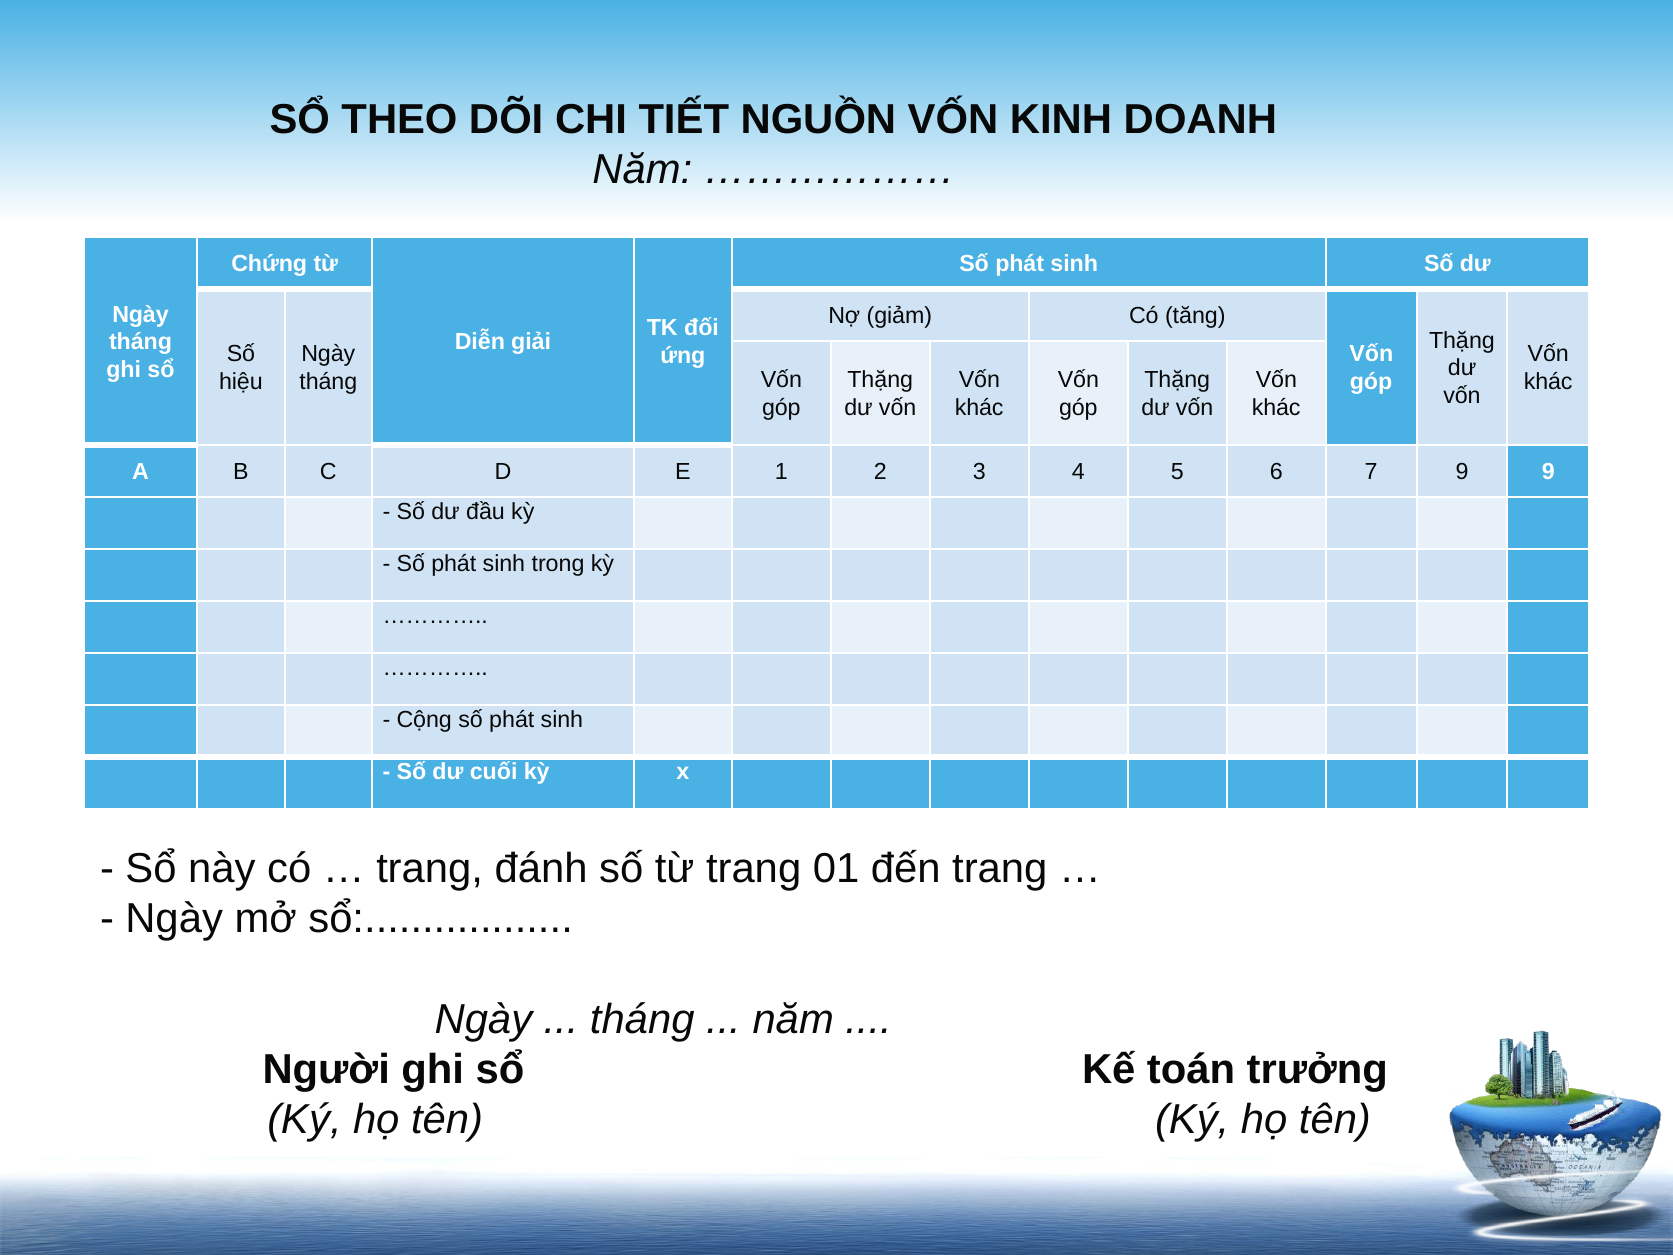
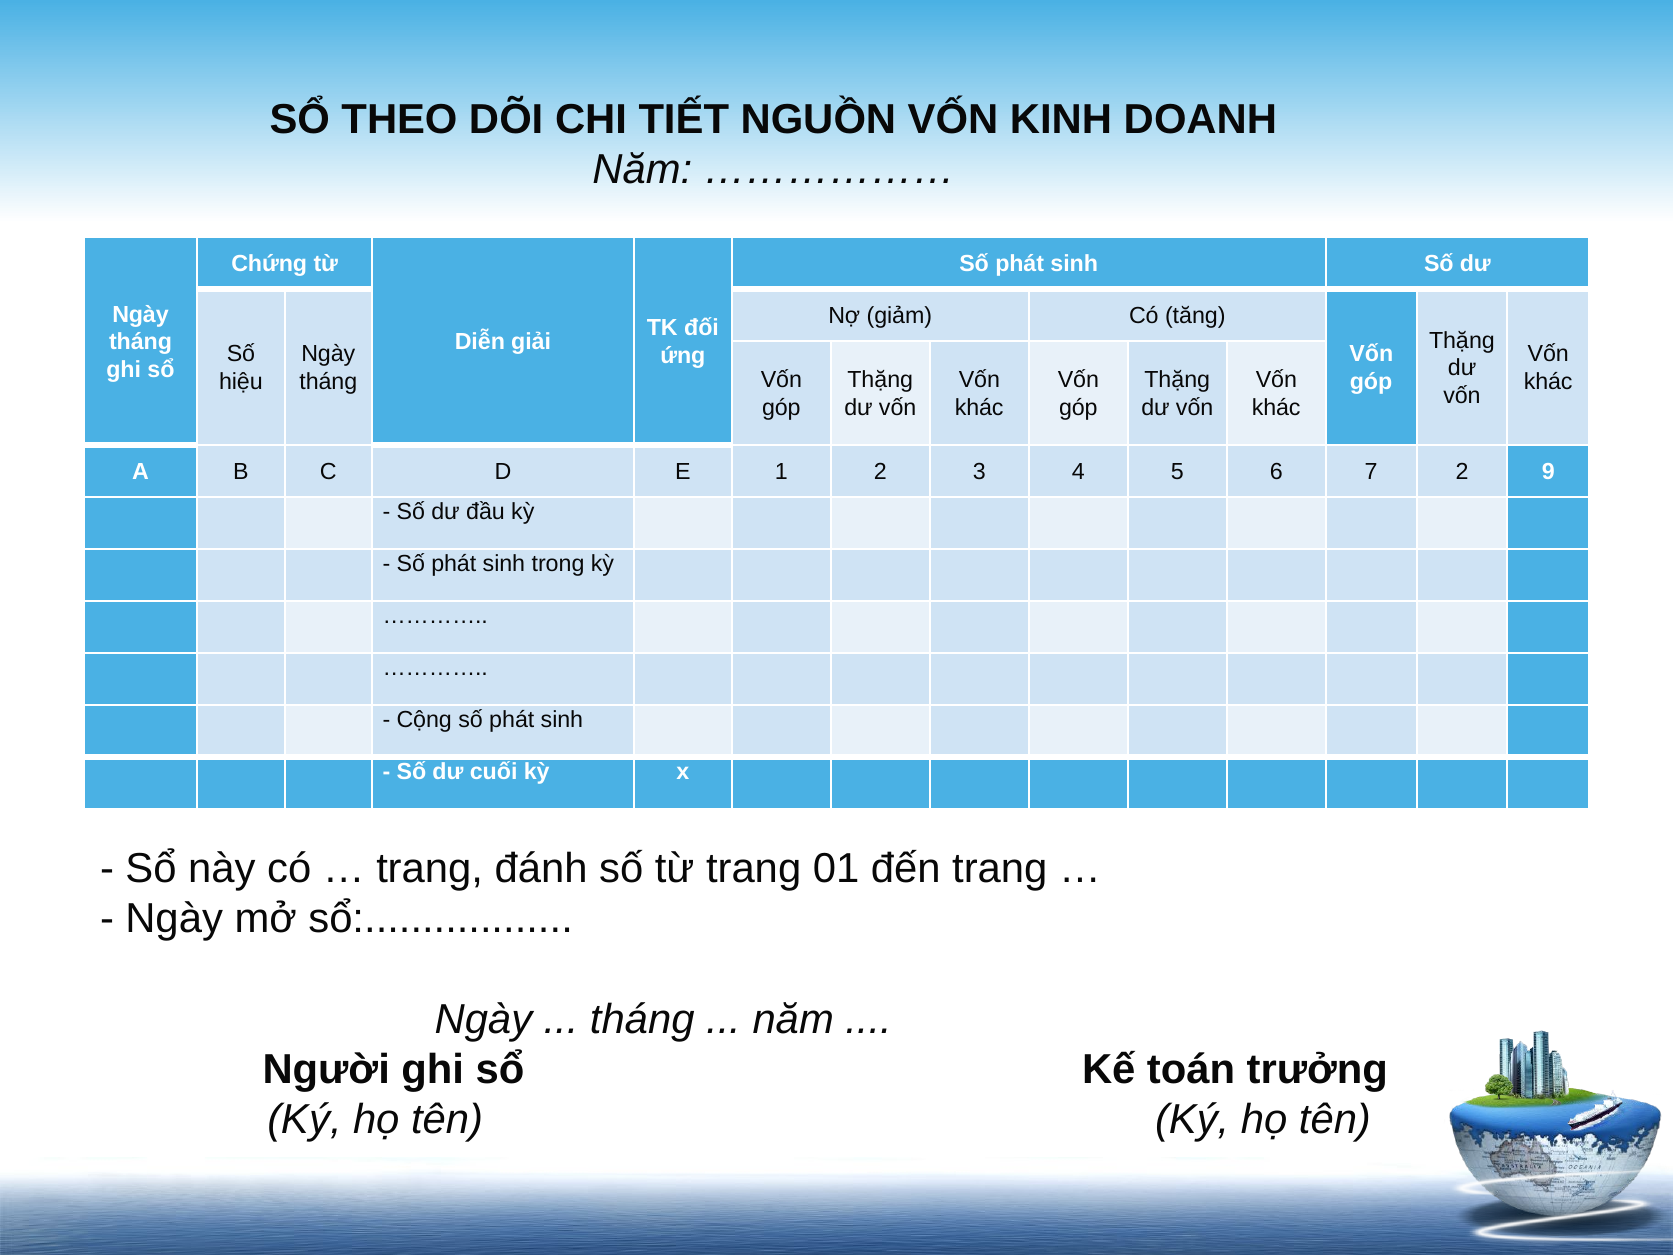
7 9: 9 -> 2 (1462, 472)
